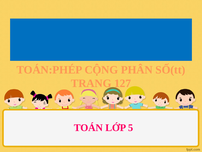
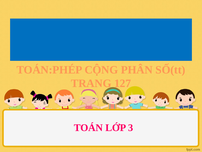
5: 5 -> 3 (131, 127)
